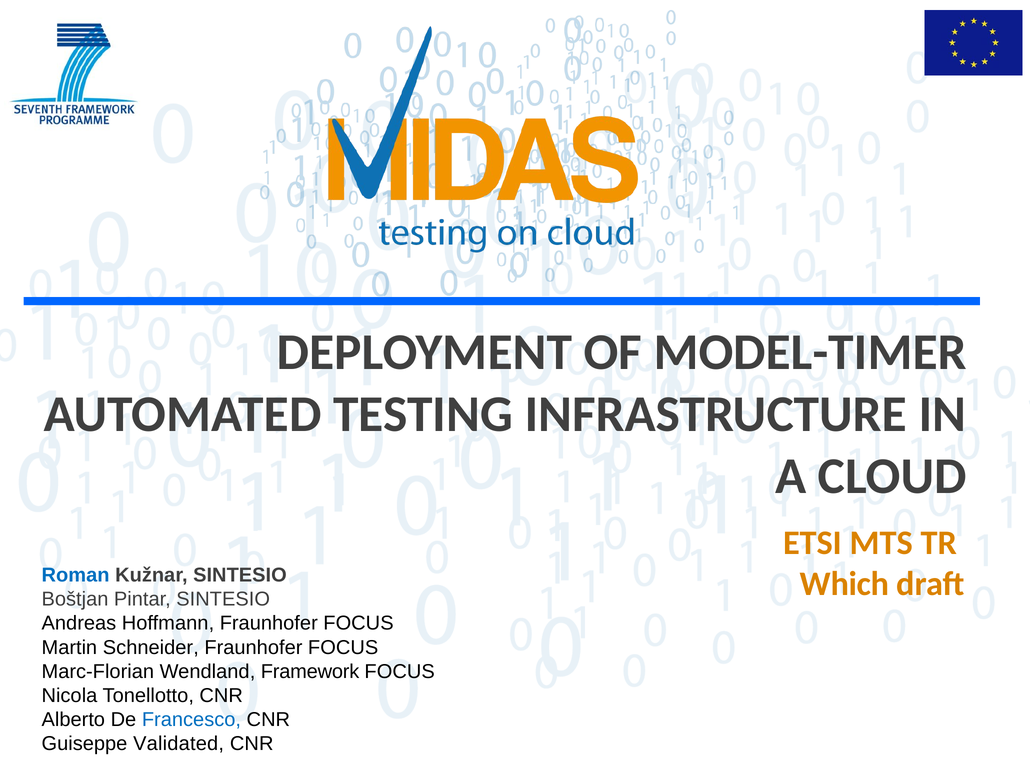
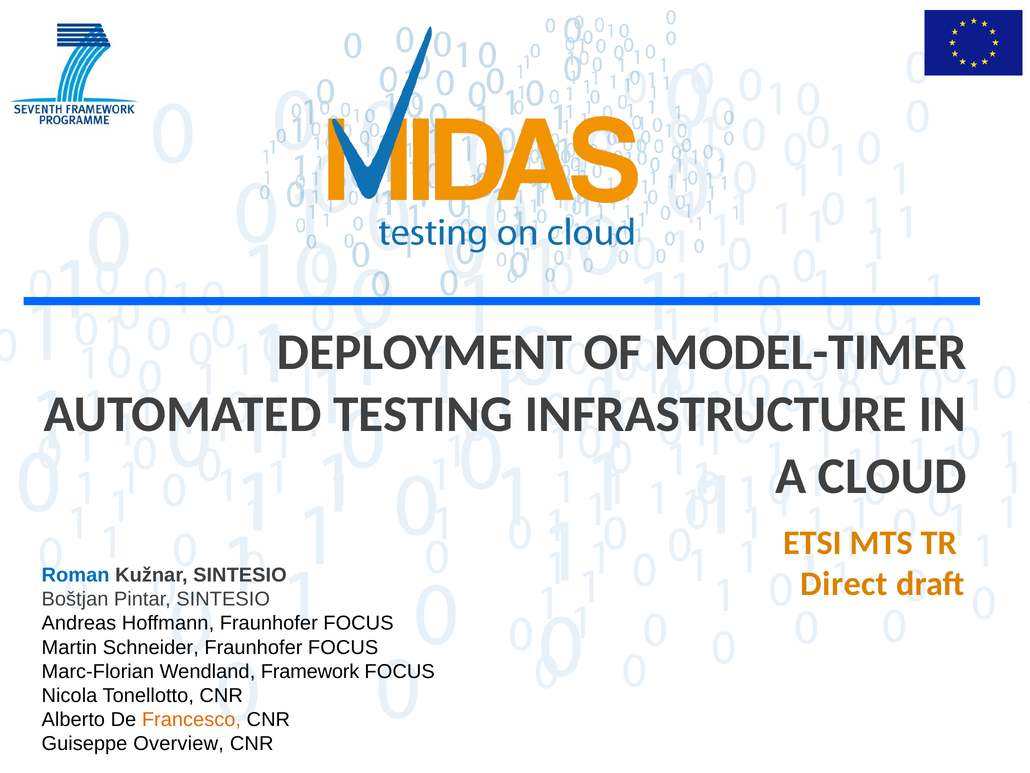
Which: Which -> Direct (844, 584)
Francesco colour: blue -> orange (191, 719)
Validated: Validated -> Overview (179, 743)
